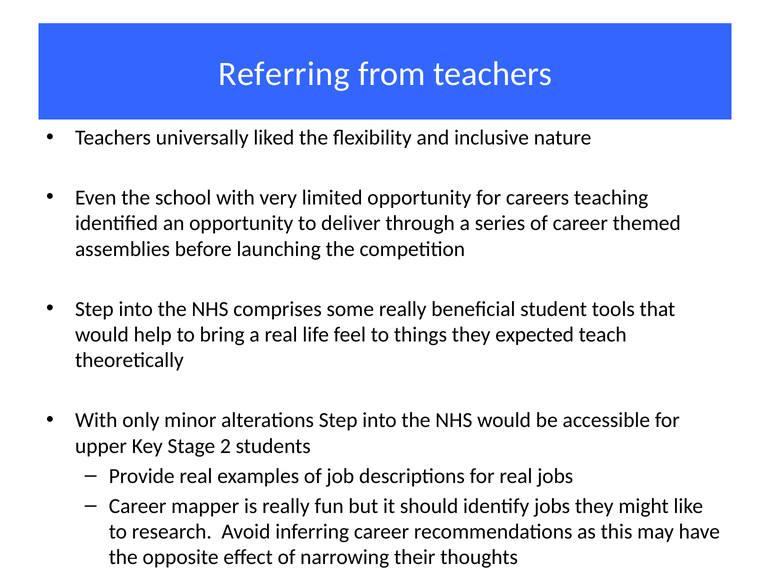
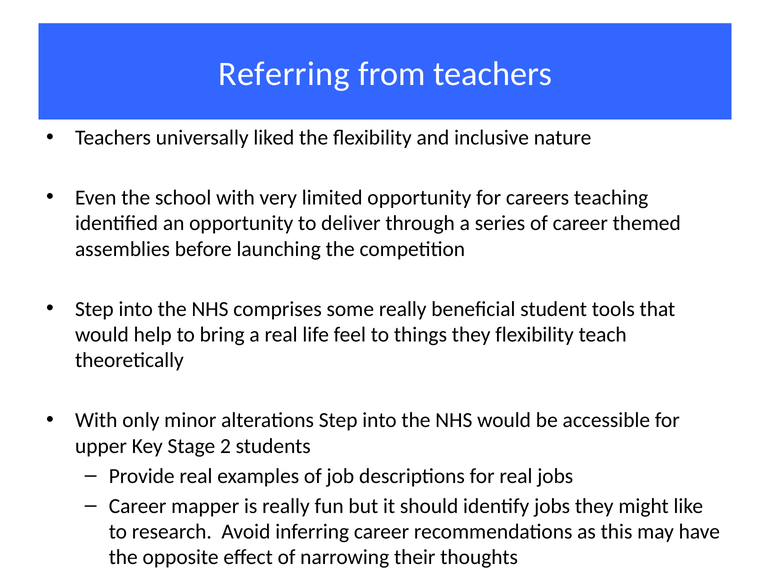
they expected: expected -> flexibility (535, 334)
